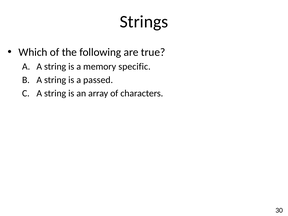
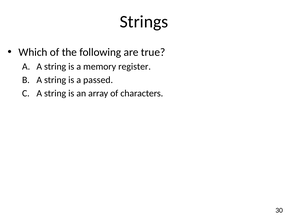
specific: specific -> register (135, 66)
